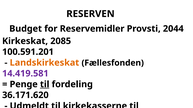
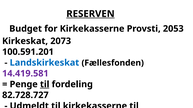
RESERVEN underline: none -> present (90, 14)
for Reservemidler: Reservemidler -> Kirkekasserne (92, 29)
2044: 2044 -> 2053 (173, 29)
2085: 2085 -> 2073 (61, 41)
Landskirkeskat colour: orange -> blue (44, 63)
36.171.620: 36.171.620 -> 82.728.727 (25, 96)
